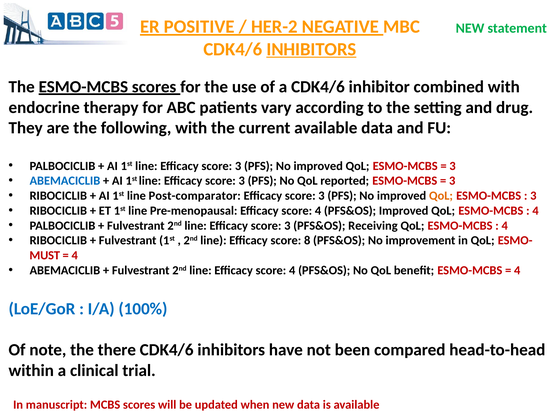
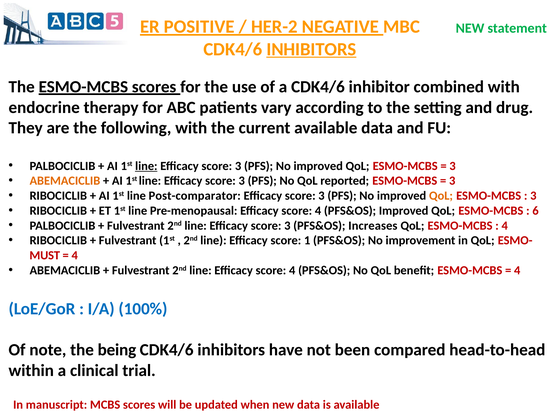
line underline: none -> present (146, 166)
ABEMACICLIB colour: blue -> orange (65, 181)
4: 4 -> 6 (535, 211)
Receiving: Receiving -> Increases (373, 226)
8: 8 -> 1 (307, 241)
there: there -> being (117, 350)
